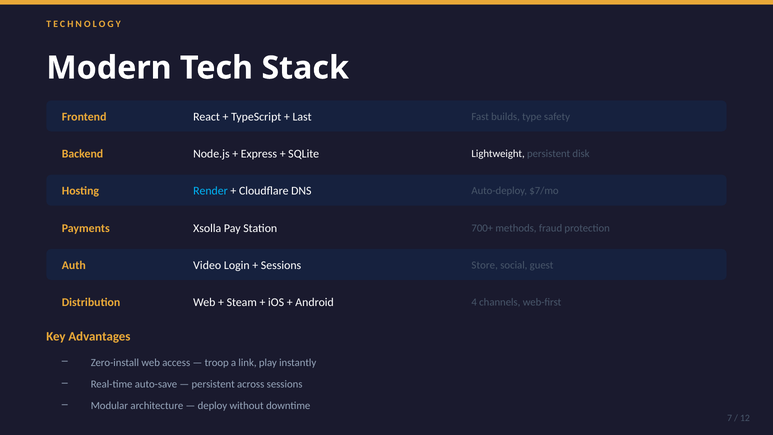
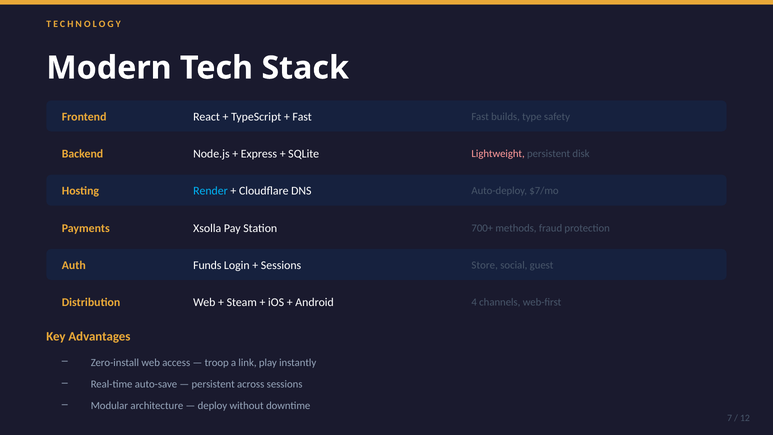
Last: Last -> Fast (302, 117)
Lightweight colour: white -> pink (498, 154)
Video: Video -> Funds (207, 265)
